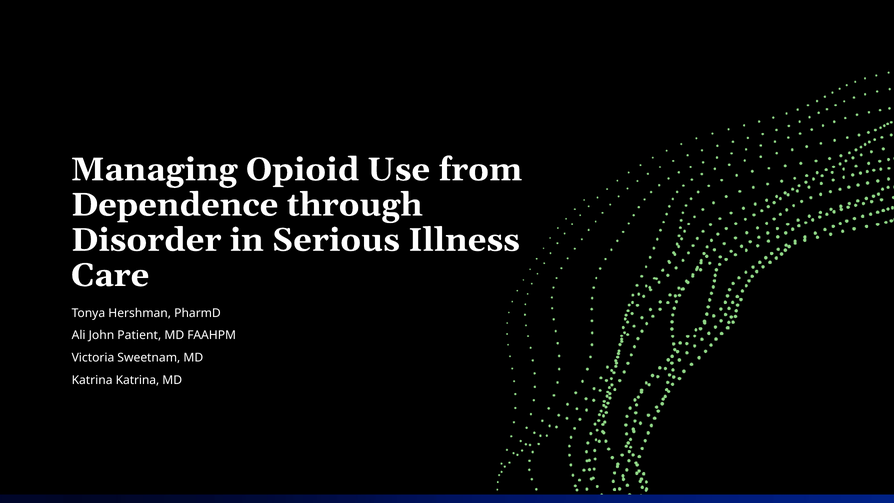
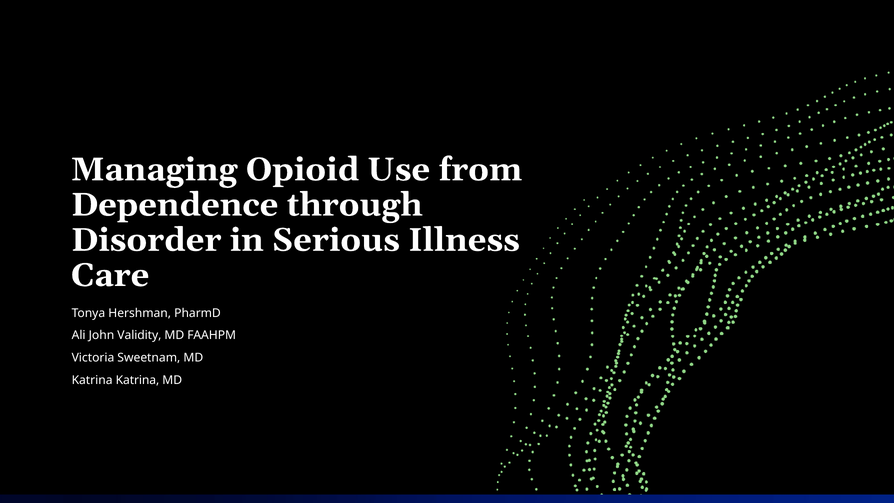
Patient: Patient -> Validity (139, 335)
